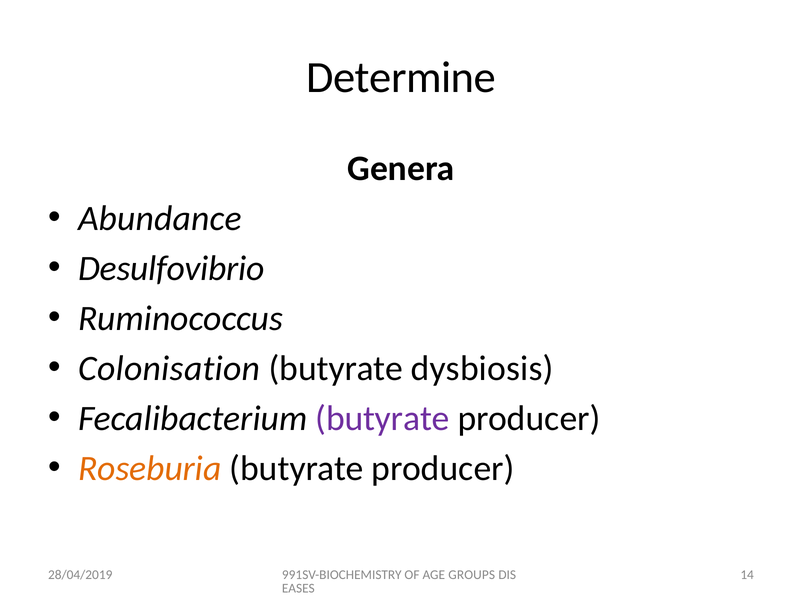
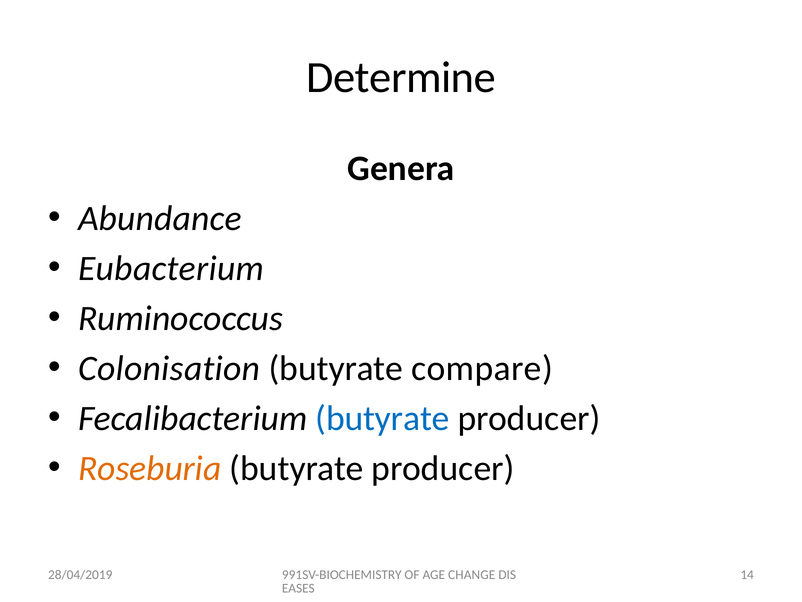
Desulfovibrio: Desulfovibrio -> Eubacterium (171, 268)
dysbiosis: dysbiosis -> compare (482, 368)
butyrate colour: purple -> blue (383, 418)
GROUPS: GROUPS -> CHANGE (472, 574)
